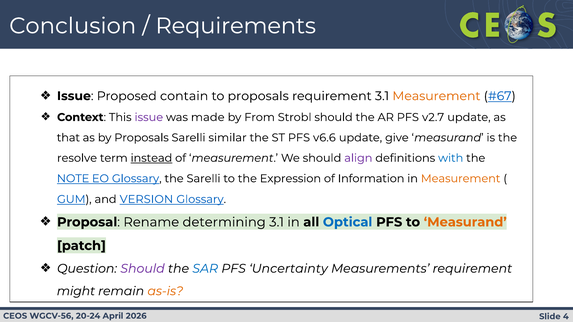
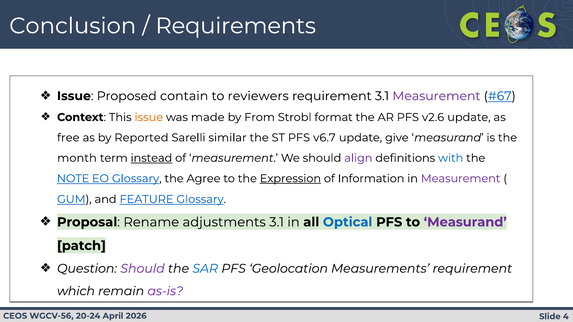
to proposals: proposals -> reviewers (258, 96)
Measurement colour: orange -> purple (436, 96)
issue colour: purple -> orange (149, 117)
Strobl should: should -> format (334, 117)
v2.7: v2.7 -> v2.6 (433, 117)
that: that -> free (68, 138)
by Proposals: Proposals -> Reported (141, 138)
v6.6: v6.6 -> v6.7 (324, 138)
resolve: resolve -> month (77, 158)
the Sarelli: Sarelli -> Agree (204, 179)
Expression underline: none -> present (290, 179)
Measurement colour: orange -> purple (461, 179)
VERSION: VERSION -> FEATURE (147, 199)
determining: determining -> adjustments (224, 222)
Measurand colour: orange -> purple (465, 222)
Uncertainty: Uncertainty -> Geolocation (288, 269)
might: might -> which (76, 291)
as-is colour: orange -> purple (165, 291)
